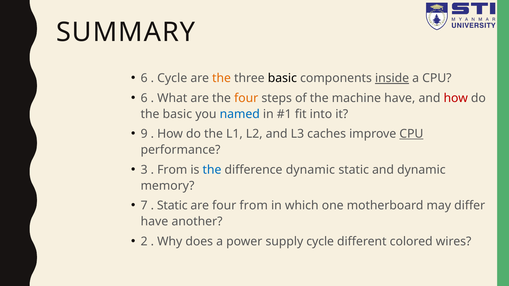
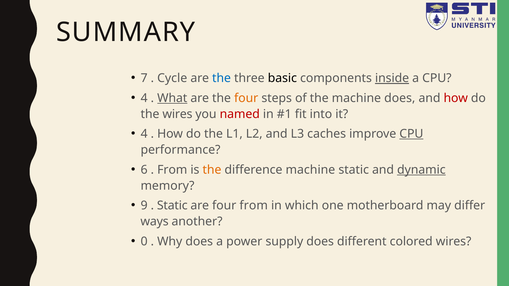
6: 6 -> 7 (144, 78)
the colour: orange -> blue (222, 78)
6: 6 -> 4 (144, 98)
What underline: none -> present (172, 98)
machine have: have -> does (400, 98)
the basic: basic -> wires (177, 114)
named colour: blue -> red (240, 114)
9: 9 -> 4 (144, 134)
3: 3 -> 6 (144, 170)
the colour: blue -> orange (212, 170)
difference dynamic: dynamic -> machine (310, 170)
dynamic underline: none -> present (421, 170)
7: 7 -> 9 (144, 206)
have: have -> ways (155, 222)
2: 2 -> 0 (144, 242)
supply cycle: cycle -> does (320, 242)
